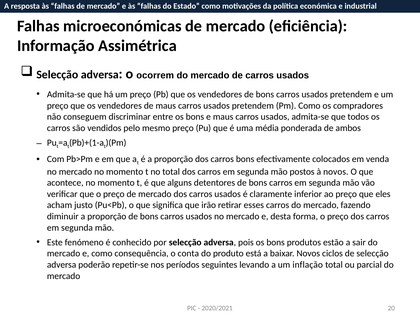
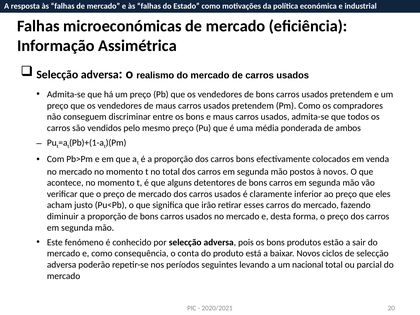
ocorrem: ocorrem -> realismo (155, 75)
inflação: inflação -> nacional (308, 265)
